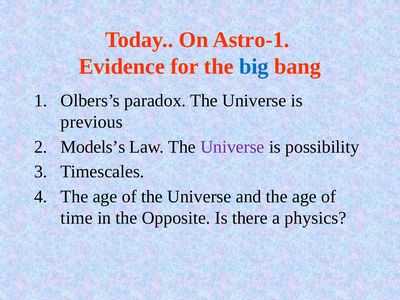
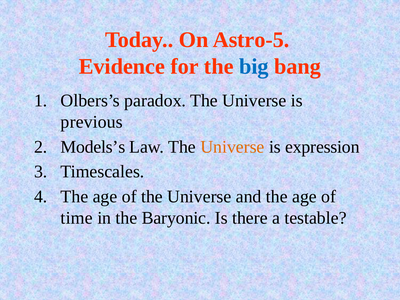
Astro-1: Astro-1 -> Astro-5 (251, 40)
Universe colour: purple -> orange (232, 147)
possibility: possibility -> expression (322, 147)
Opposite: Opposite -> Baryonic (176, 218)
physics: physics -> testable (315, 218)
